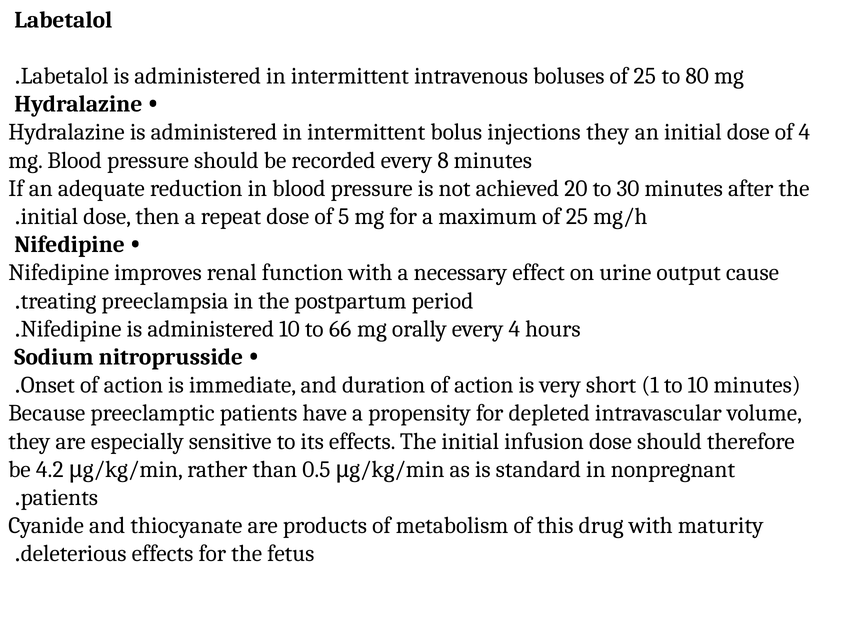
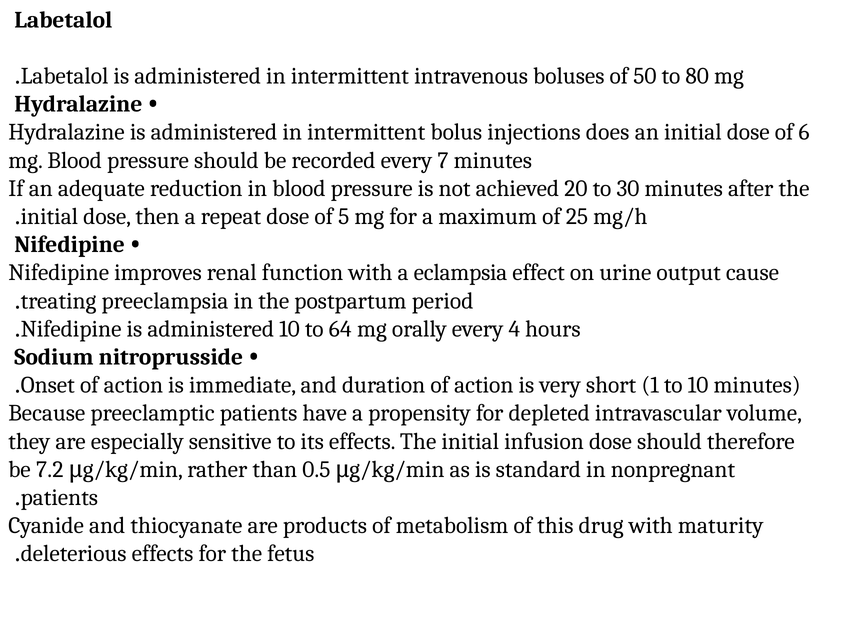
boluses of 25: 25 -> 50 (645, 76)
injections they: they -> does (608, 132)
of 4: 4 -> 6 (804, 132)
8: 8 -> 7 (443, 160)
necessary: necessary -> eclampsia (461, 273)
66: 66 -> 64 (340, 329)
4.2: 4.2 -> 7.2 (50, 469)
